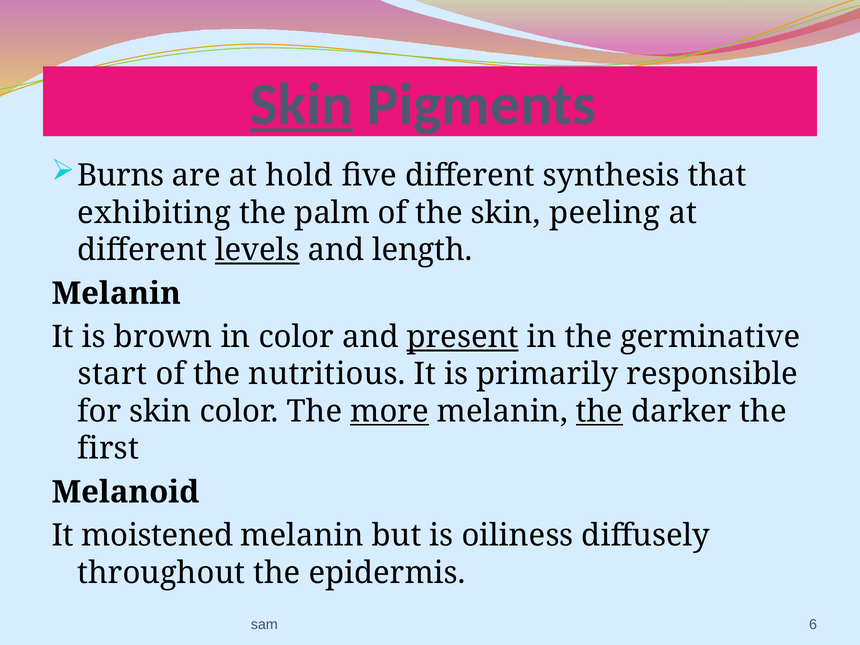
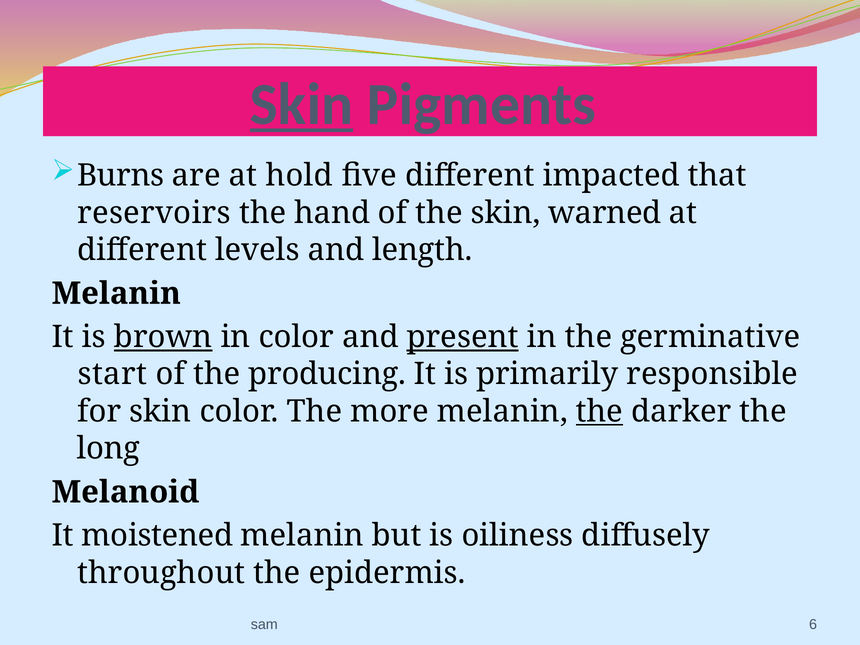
synthesis: synthesis -> impacted (611, 176)
exhibiting: exhibiting -> reservoirs (154, 213)
palm: palm -> hand (332, 213)
peeling: peeling -> warned (605, 213)
levels underline: present -> none (257, 250)
brown underline: none -> present (163, 337)
nutritious: nutritious -> producing (327, 374)
more underline: present -> none (389, 411)
first: first -> long (108, 449)
